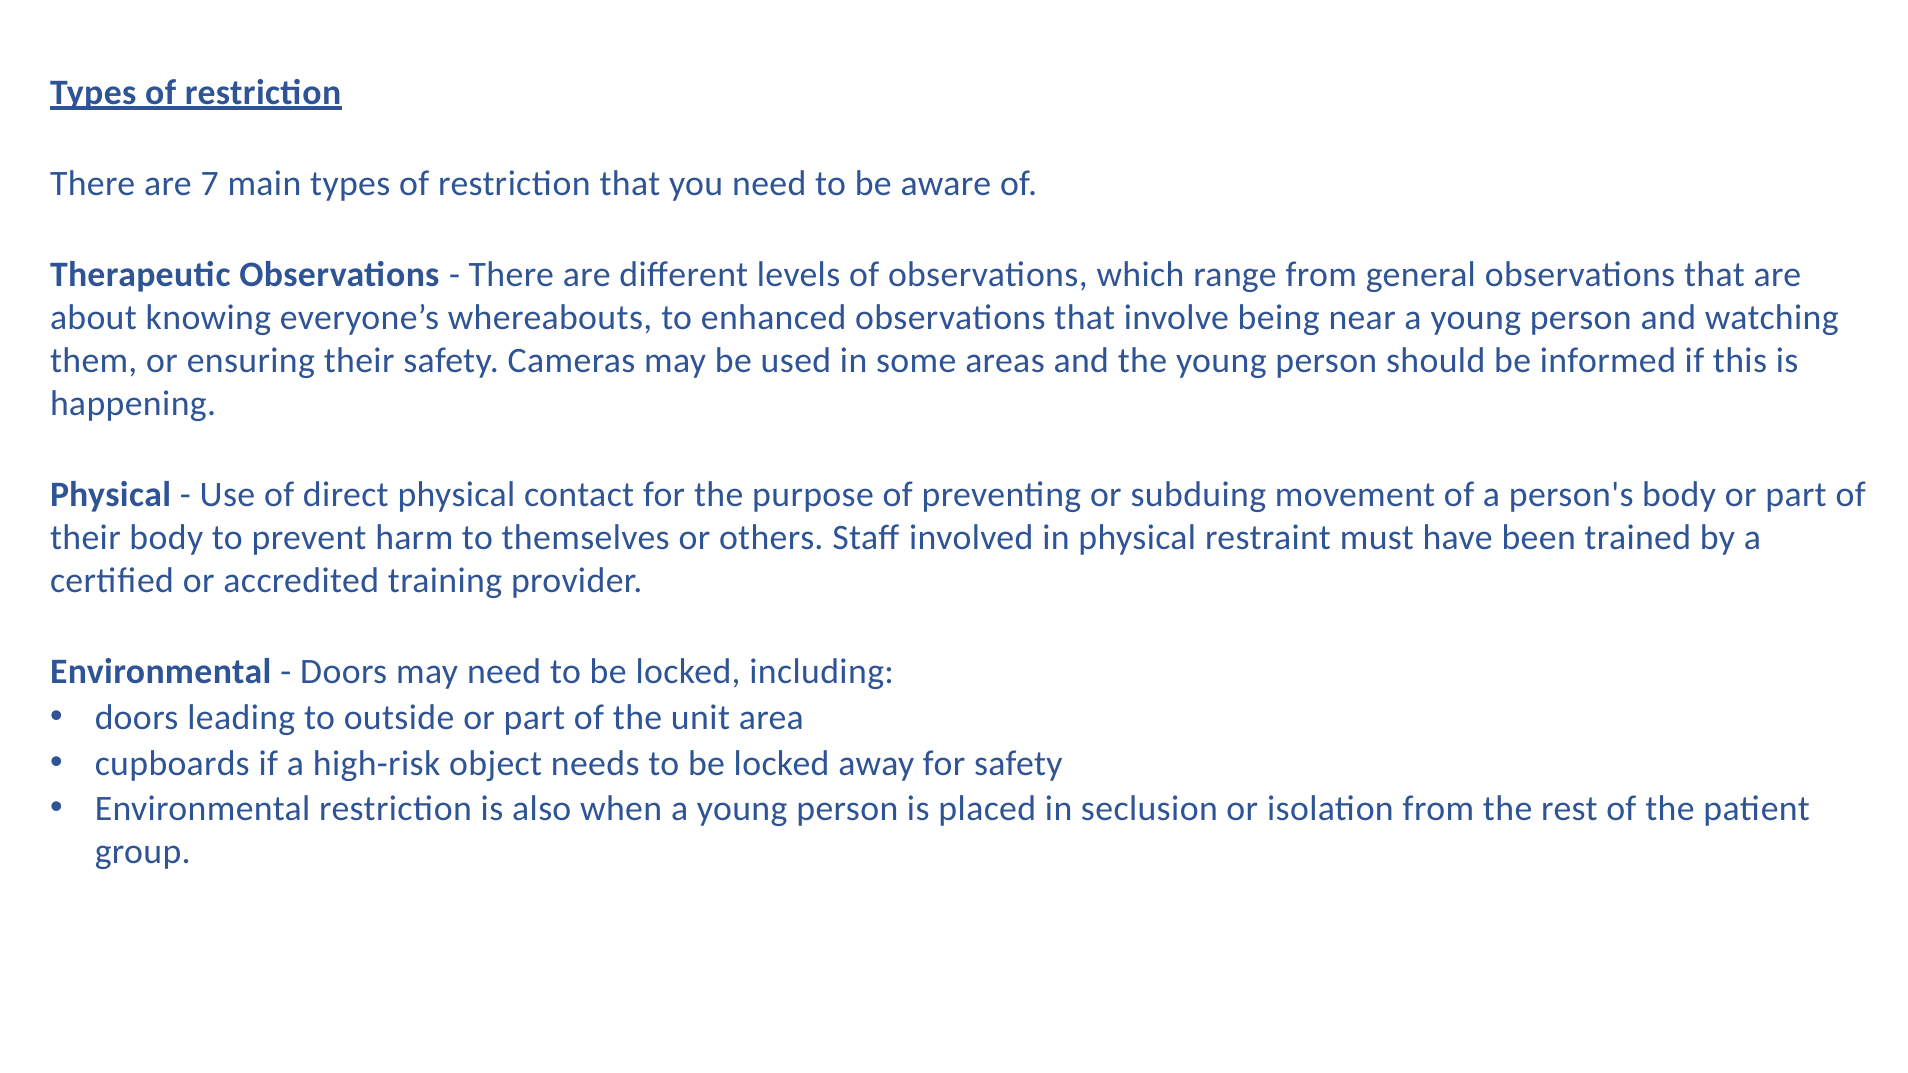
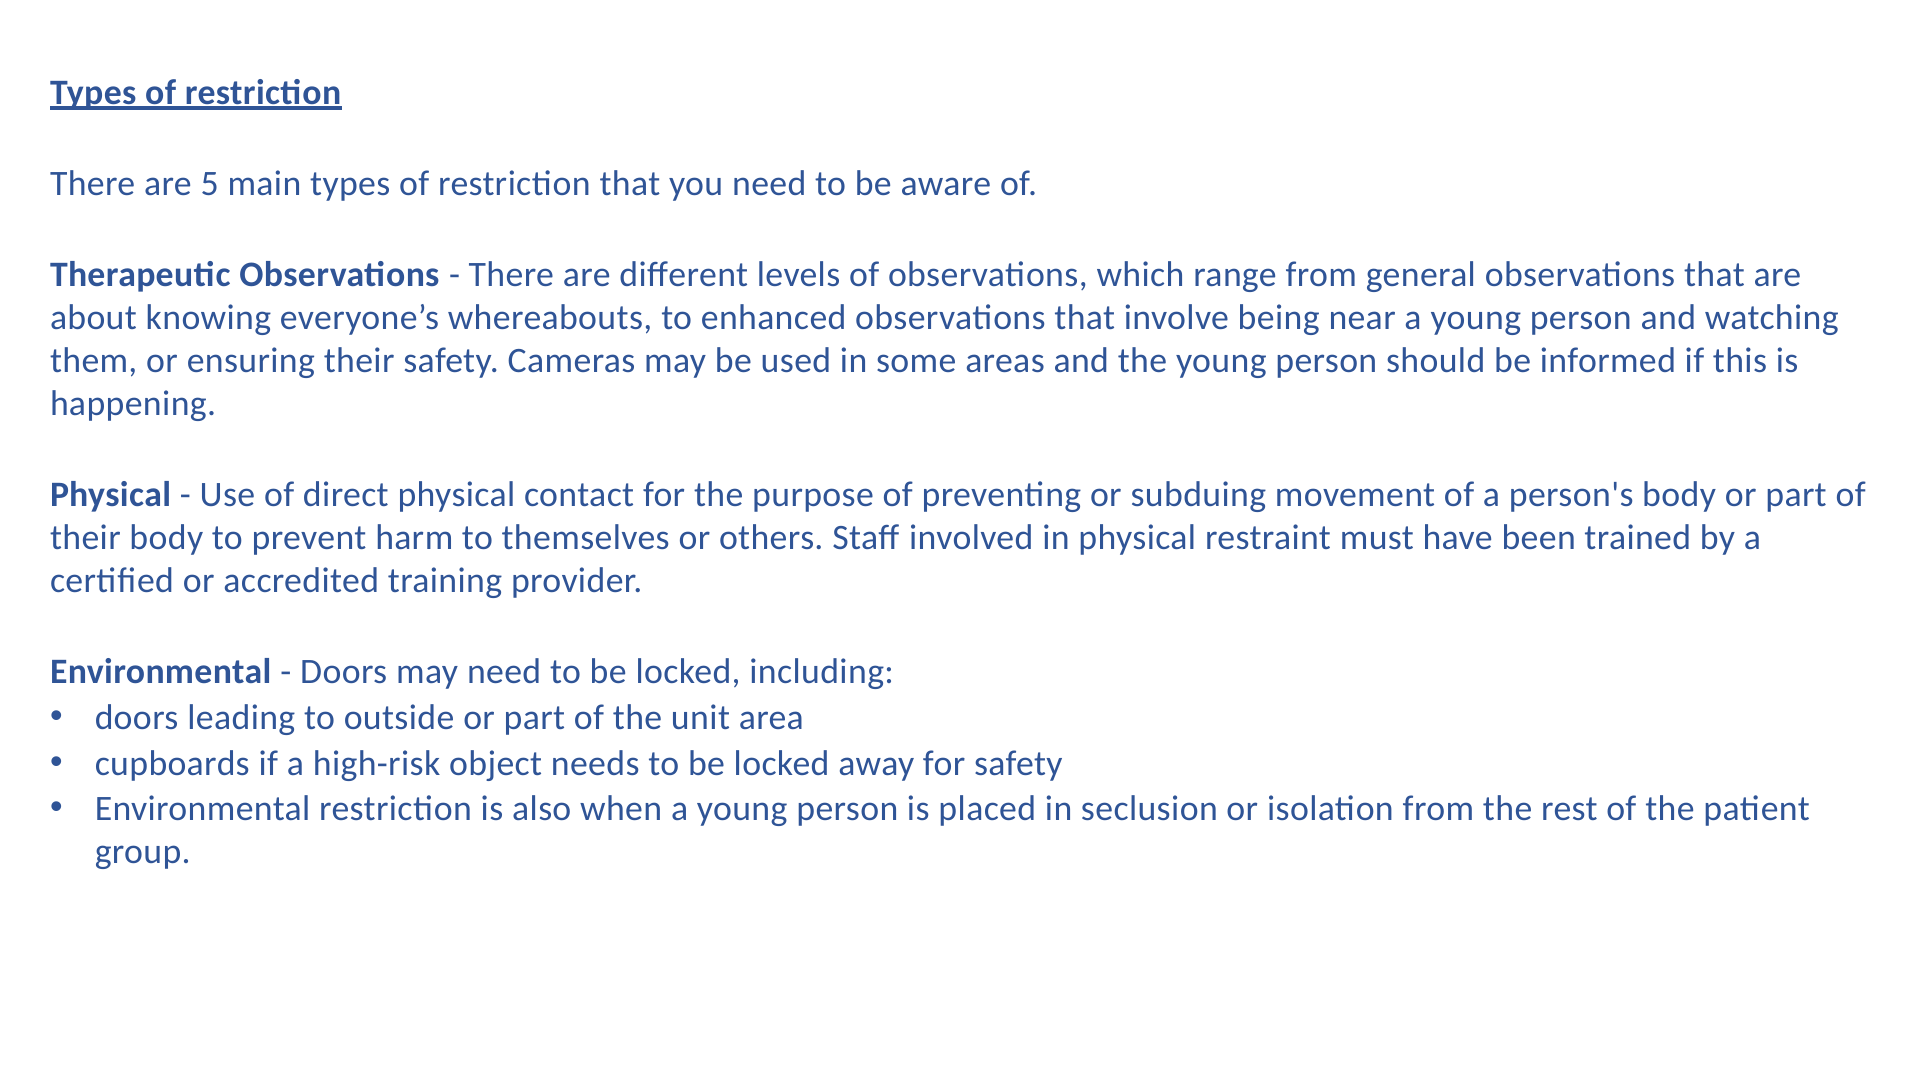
7: 7 -> 5 (210, 184)
